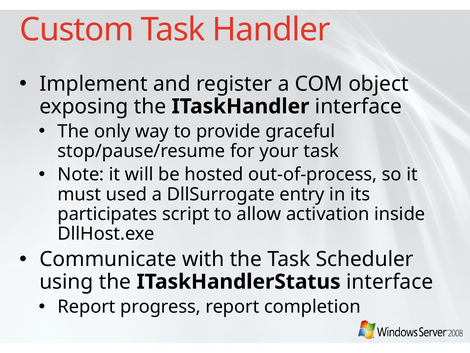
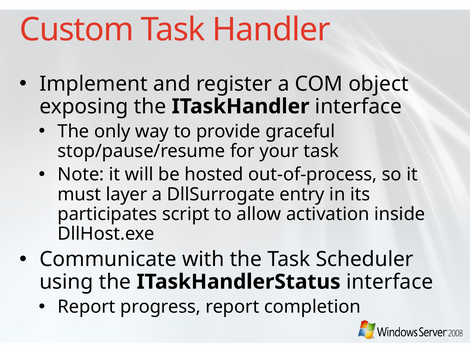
used: used -> layer (127, 194)
